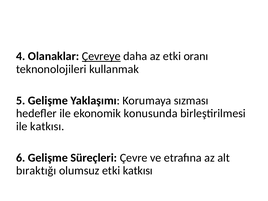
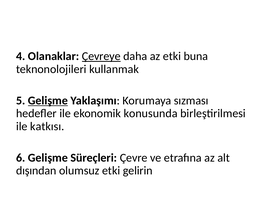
oranı: oranı -> buna (196, 56)
Gelişme underline: none -> present (48, 101)
bıraktığı: bıraktığı -> dışından (36, 171)
etki katkısı: katkısı -> gelirin (138, 171)
